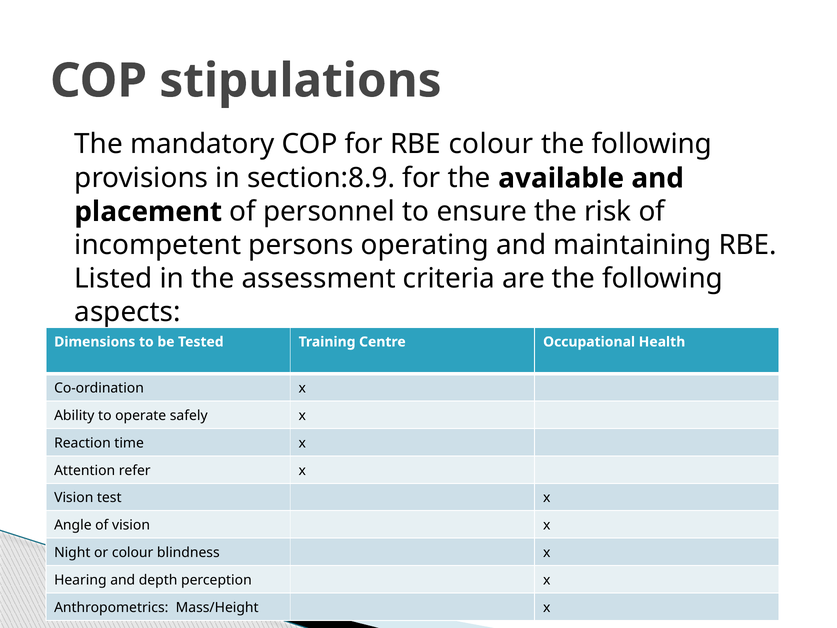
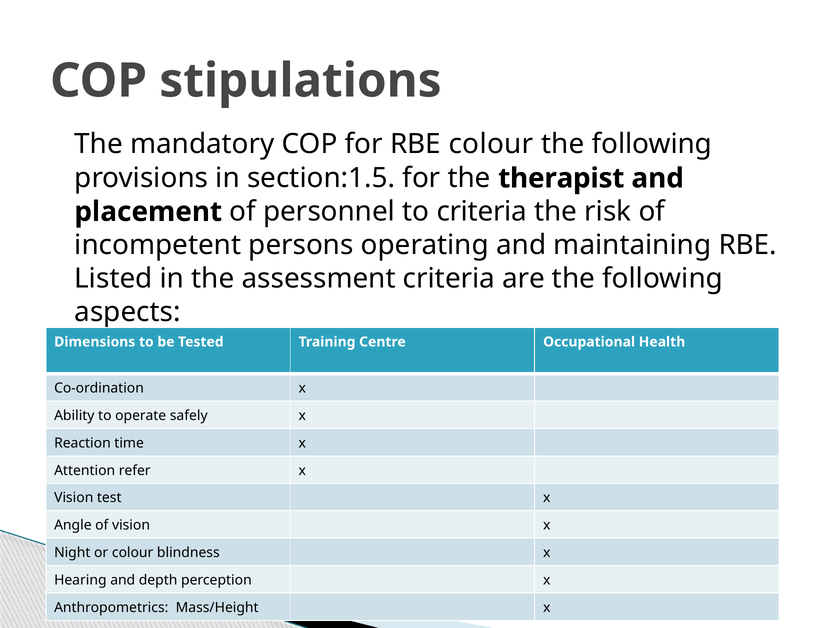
section:8.9: section:8.9 -> section:1.5 (321, 178)
available: available -> therapist (561, 178)
to ensure: ensure -> criteria (482, 212)
